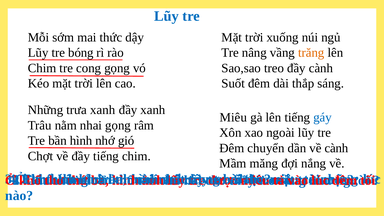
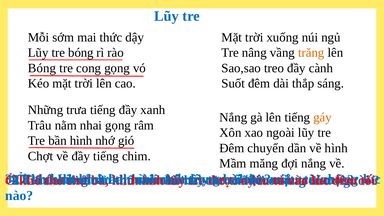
Chim: Chim -> Bóng (42, 68)
trưa xanh: xanh -> tiếng (103, 110)
Miêu: Miêu -> Nắng (233, 117)
gáy colour: blue -> orange (323, 117)
về cành: cành -> hình (336, 148)
